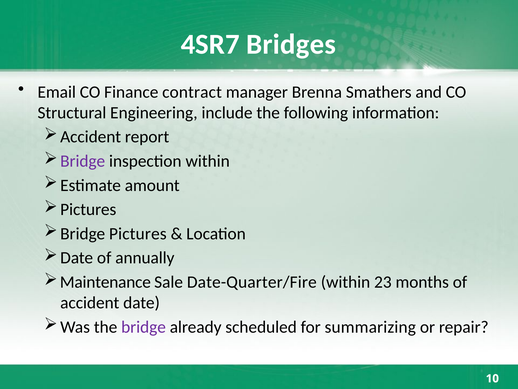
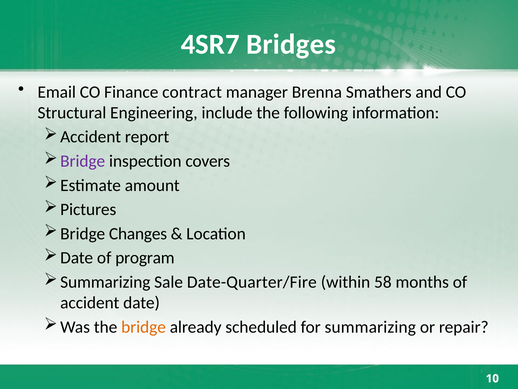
inspection within: within -> covers (208, 161)
Bridge Pictures: Pictures -> Changes (138, 233)
annually: annually -> program (145, 258)
Maintenance: Maintenance -> Summarizing (105, 282)
23: 23 -> 58 (383, 282)
bridge colour: purple -> orange (144, 327)
